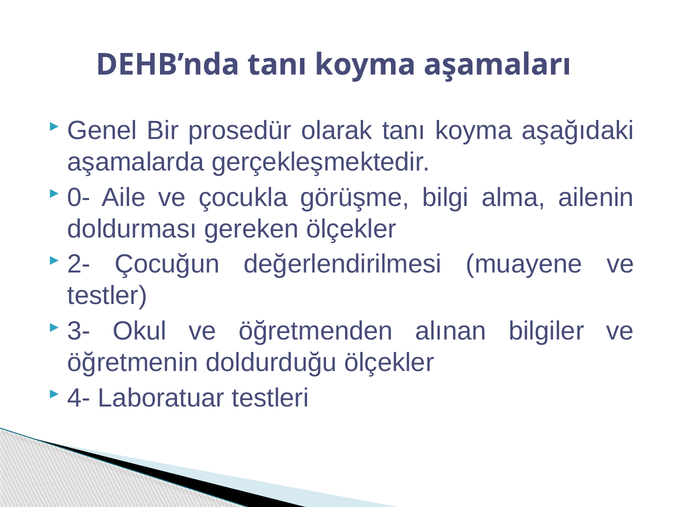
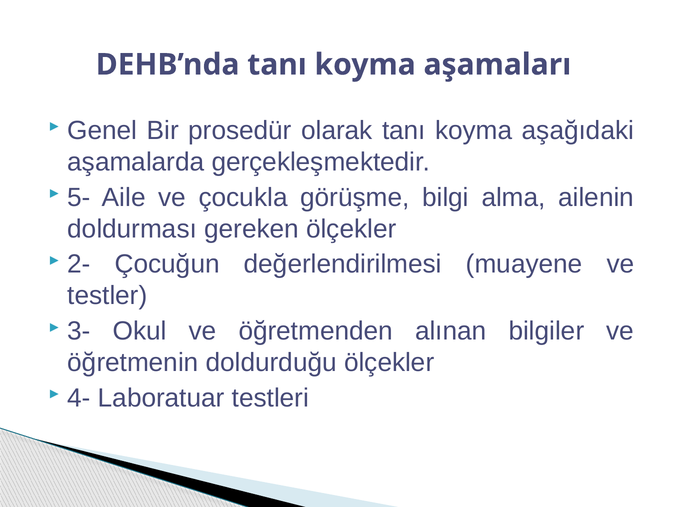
0-: 0- -> 5- (79, 197)
